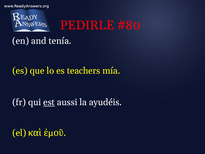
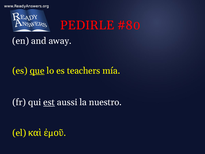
tenía: tenía -> away (60, 41)
que underline: none -> present (37, 71)
ayudéis: ayudéis -> nuestro (105, 102)
